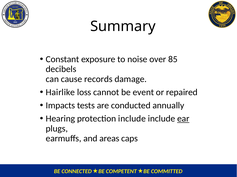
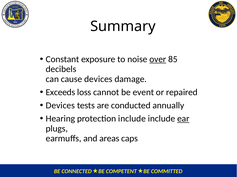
over underline: none -> present (158, 59)
cause records: records -> devices (98, 79)
Hairlike: Hairlike -> Exceeds (60, 93)
Impacts: Impacts -> Devices (60, 106)
